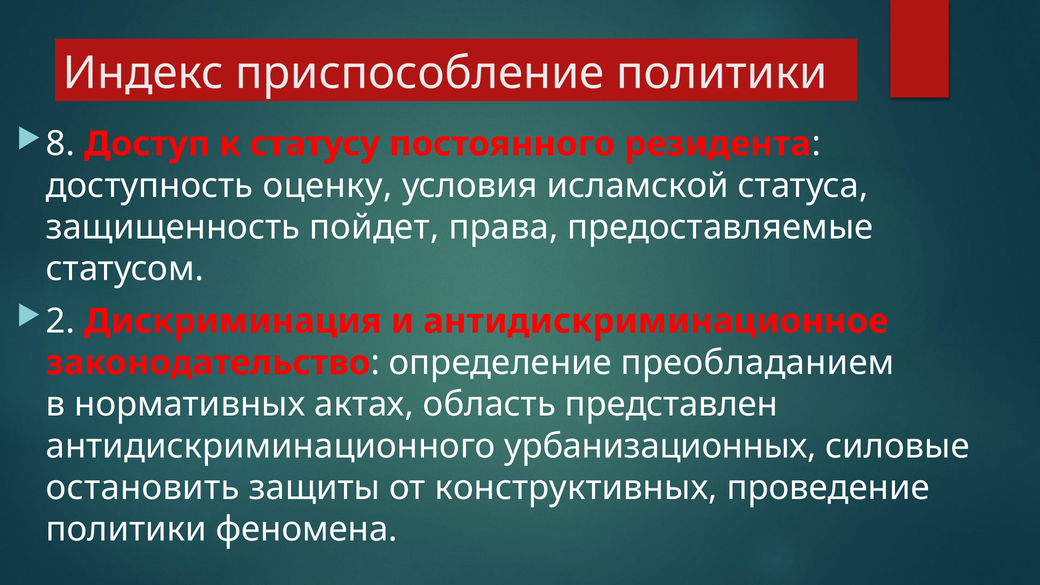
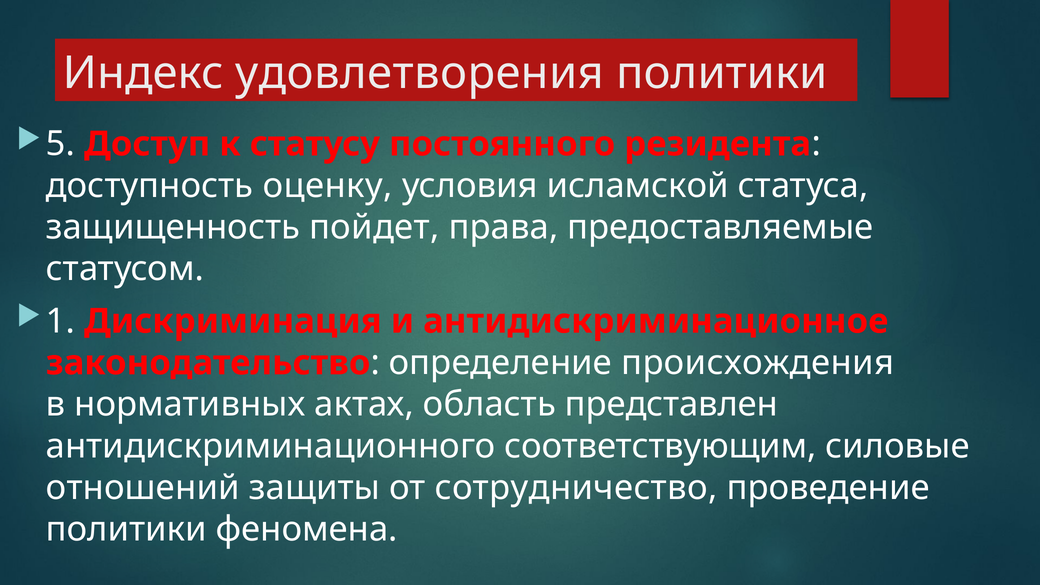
приспособление: приспособление -> удовлетворения (420, 73)
8: 8 -> 5 (60, 144)
2: 2 -> 1 (60, 321)
преобладанием: преобладанием -> происхождения (758, 363)
урбанизационных: урбанизационных -> соответствующим (660, 446)
остановить: остановить -> отношений (143, 488)
конструктивных: конструктивных -> сотрудничество (576, 488)
